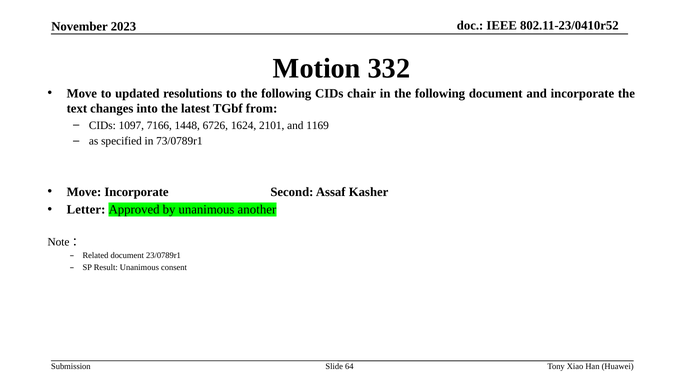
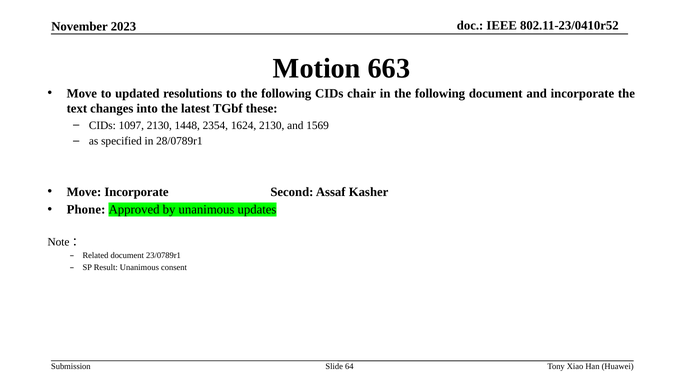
332: 332 -> 663 (389, 68)
from: from -> these (262, 109)
1097 7166: 7166 -> 2130 (159, 125)
6726: 6726 -> 2354 (215, 125)
1624 2101: 2101 -> 2130 (272, 125)
1169: 1169 -> 1569 (318, 125)
73/0789r1: 73/0789r1 -> 28/0789r1 (179, 141)
Letter: Letter -> Phone (86, 210)
another: another -> updates (257, 210)
